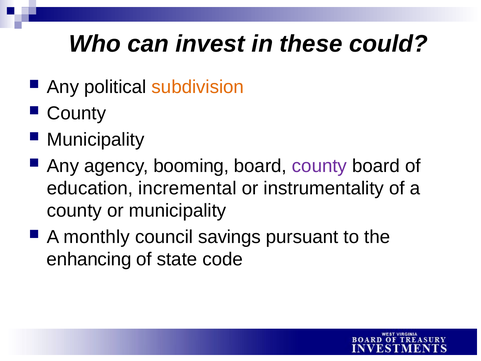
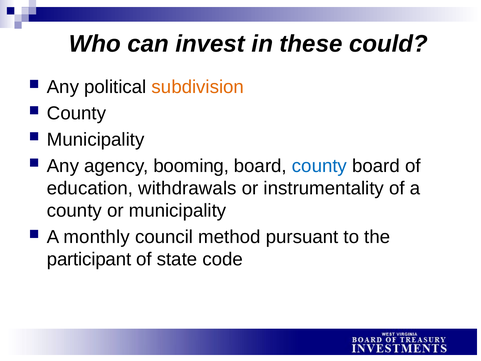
county colour: purple -> blue (319, 166)
incremental: incremental -> withdrawals (187, 188)
savings: savings -> method (229, 237)
enhancing: enhancing -> participant (89, 259)
